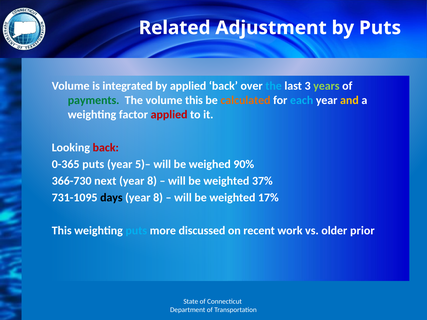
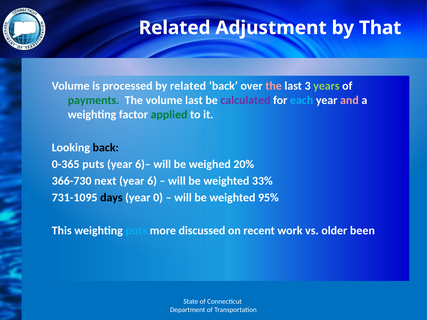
by Puts: Puts -> That (380, 28)
integrated: integrated -> processed (128, 86)
by applied: applied -> related (188, 86)
the colour: light blue -> pink (274, 86)
volume this: this -> last (194, 100)
calculated colour: orange -> purple (245, 100)
and colour: yellow -> pink (349, 100)
applied colour: red -> green (169, 115)
back colour: red -> black (106, 148)
5)–: 5)– -> 6)– (143, 164)
90%: 90% -> 20% (244, 164)
8: 8 -> 6 (152, 181)
37%: 37% -> 33% (262, 181)
8: 8 -> 0 (158, 198)
17%: 17% -> 95% (268, 198)
prior: prior -> been (362, 231)
